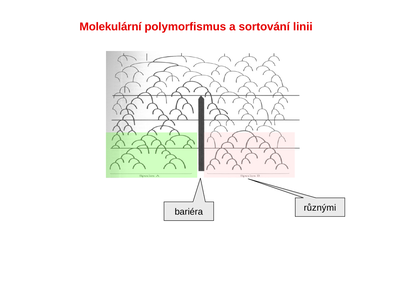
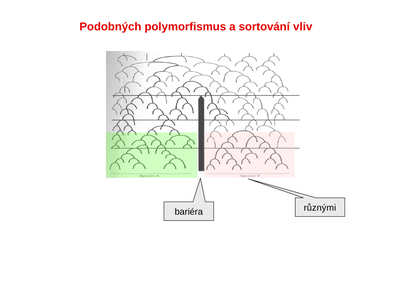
Molekulární: Molekulární -> Podobných (110, 27)
linii: linii -> vliv (303, 27)
